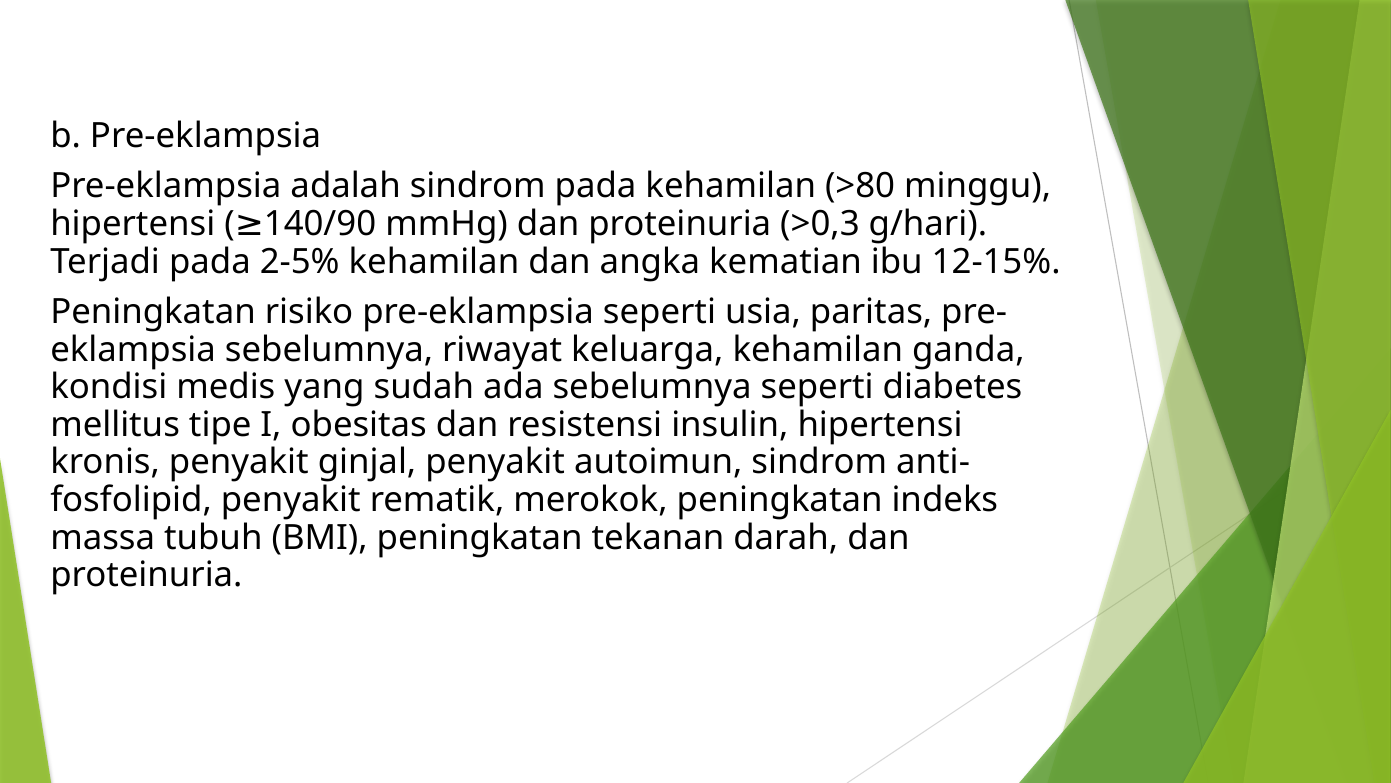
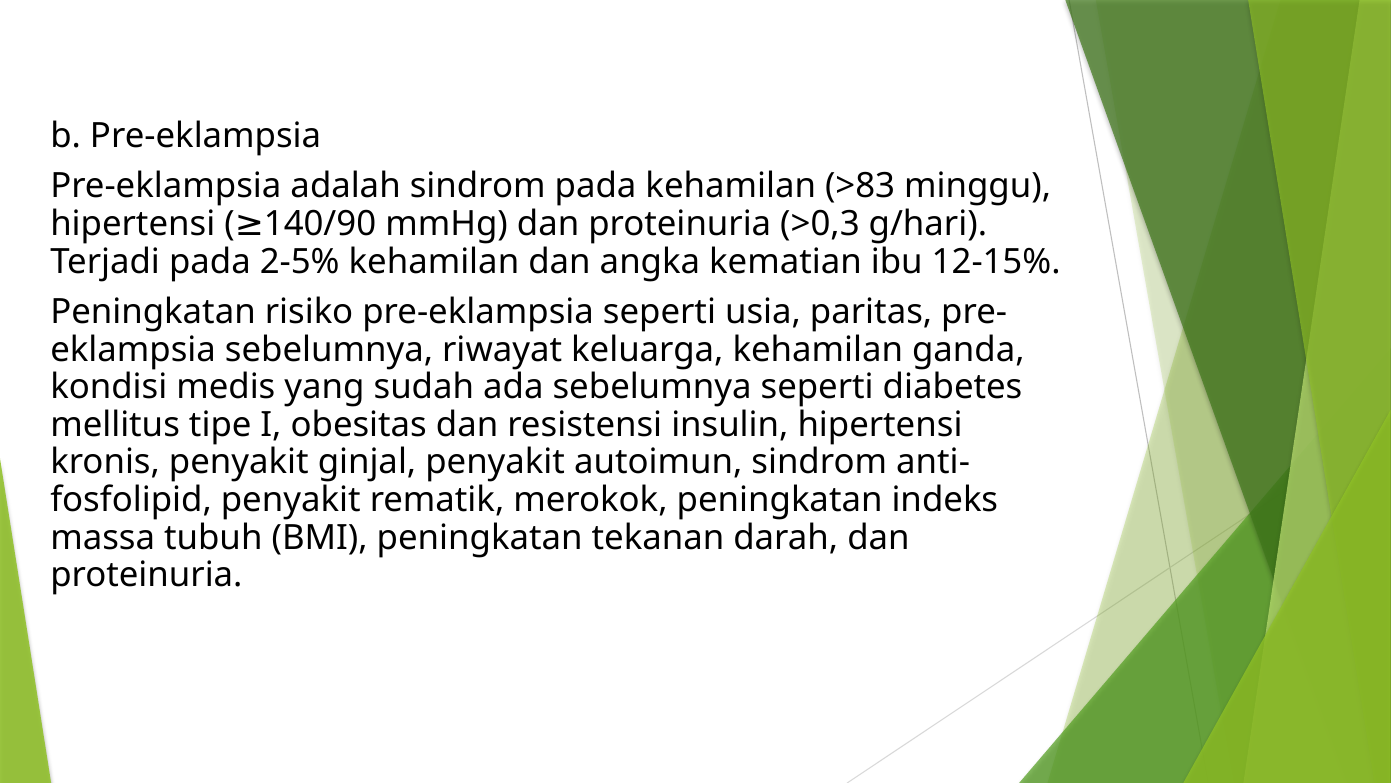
>80: >80 -> >83 (860, 186)
